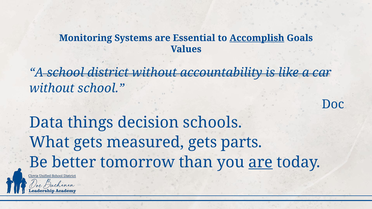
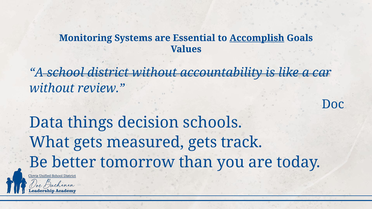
without school: school -> review (101, 89)
parts: parts -> track (242, 143)
are underline: present -> none (261, 162)
